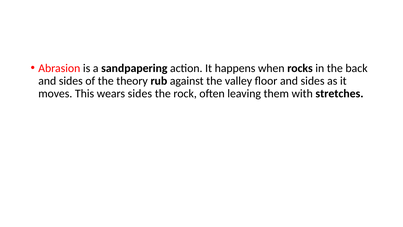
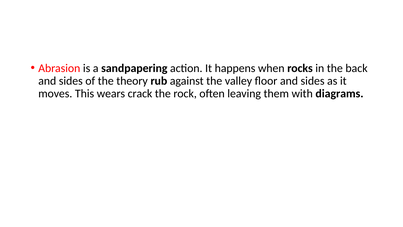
wears sides: sides -> crack (140, 94)
stretches: stretches -> diagrams (339, 94)
